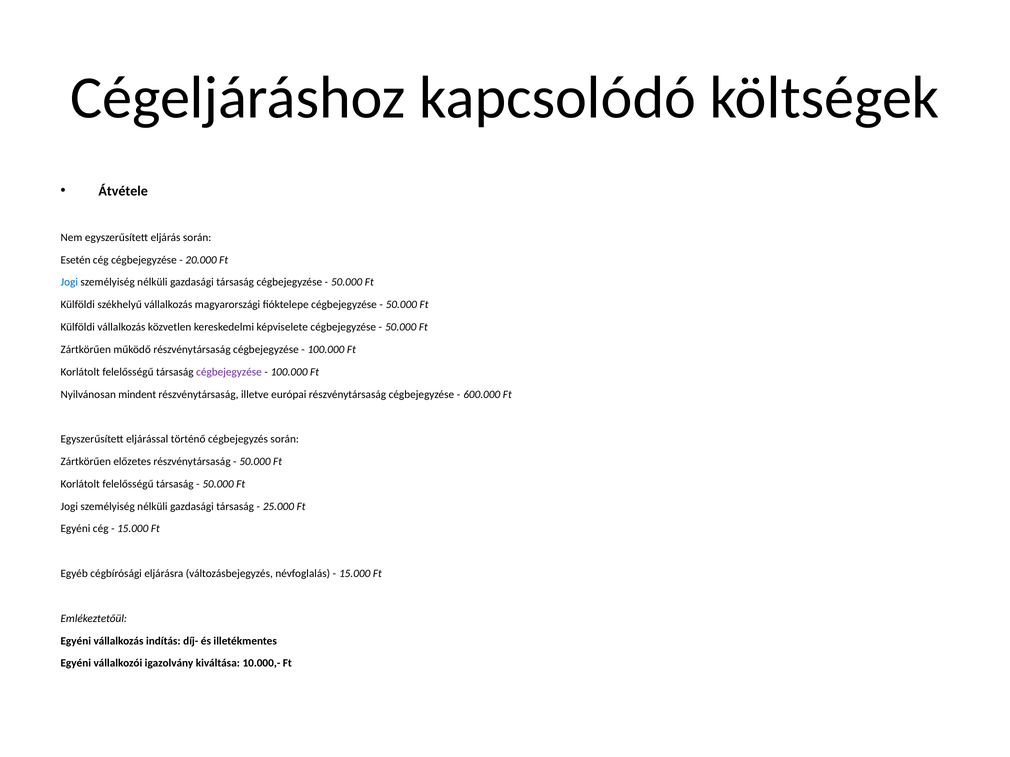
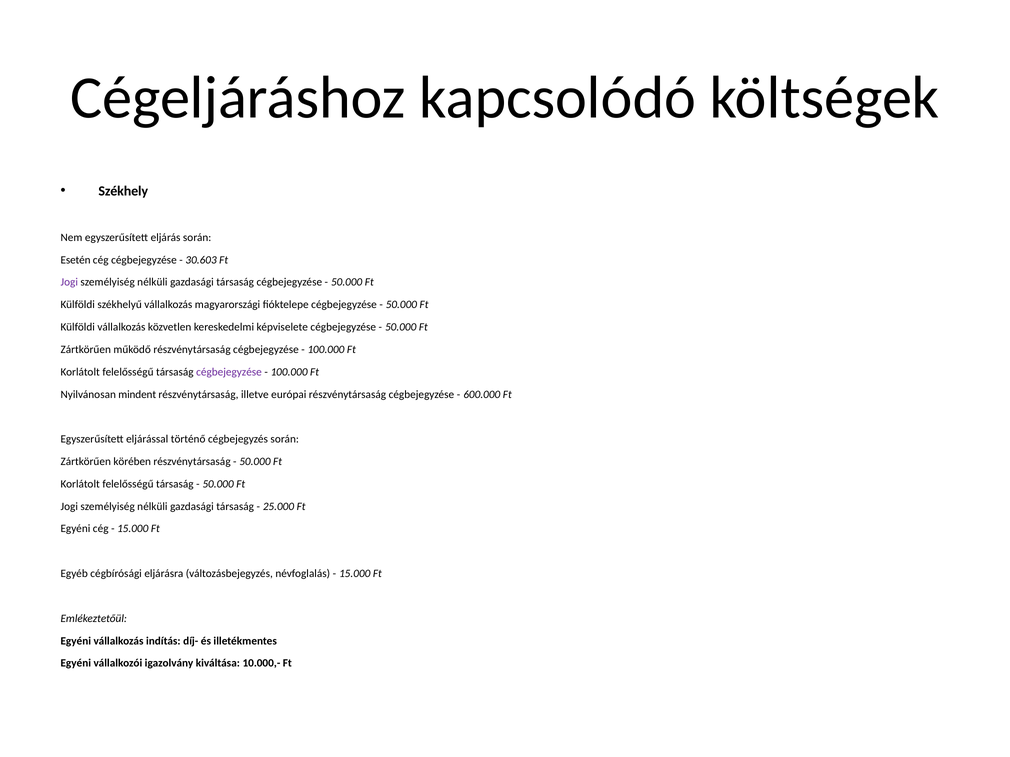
Átvétele: Átvétele -> Székhely (123, 191)
20.000: 20.000 -> 30.603 (201, 260)
Jogi colour: blue -> purple (69, 282)
előzetes: előzetes -> körében (132, 462)
